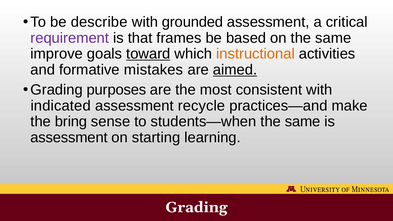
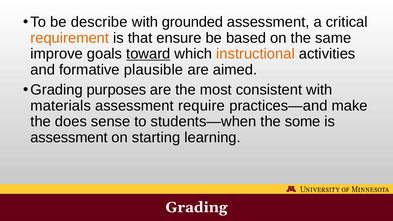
requirement colour: purple -> orange (70, 38)
frames: frames -> ensure (179, 38)
mistakes: mistakes -> plausible (154, 70)
aimed underline: present -> none (235, 70)
indicated: indicated -> materials (61, 106)
recycle: recycle -> require (201, 106)
bring: bring -> does (71, 122)
students—when the same: same -> some (303, 122)
